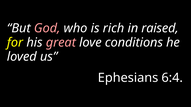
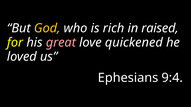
God colour: pink -> yellow (47, 28)
conditions: conditions -> quickened (134, 43)
6:4: 6:4 -> 9:4 (172, 78)
